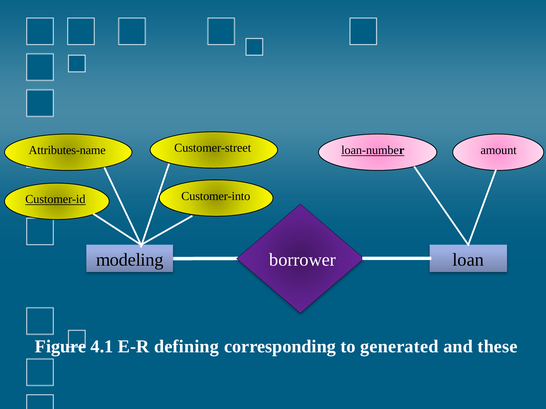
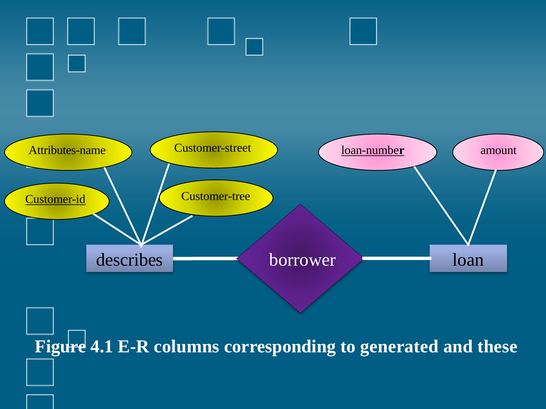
Customer-into: Customer-into -> Customer-tree (216, 196)
modeling: modeling -> describes (130, 260)
defining: defining -> columns (187, 347)
